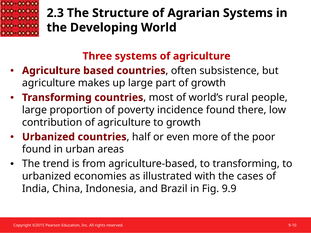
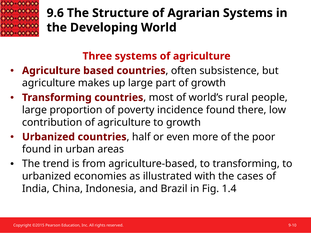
2.3: 2.3 -> 9.6 (55, 13)
9.9: 9.9 -> 1.4 (229, 189)
